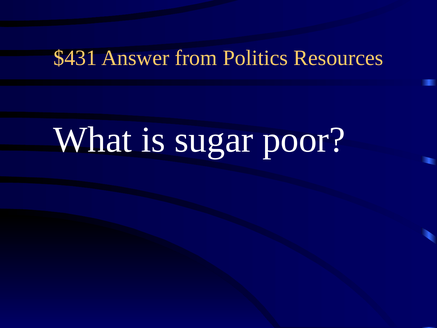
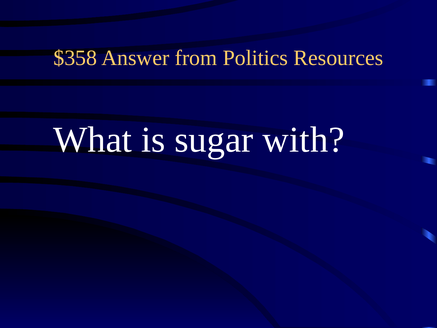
$431: $431 -> $358 (75, 58)
poor: poor -> with (304, 140)
